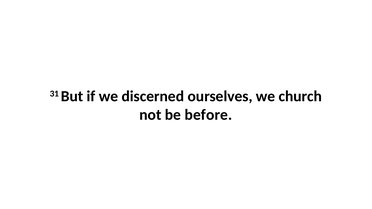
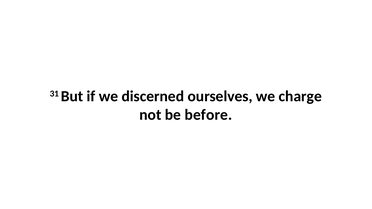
church: church -> charge (300, 96)
